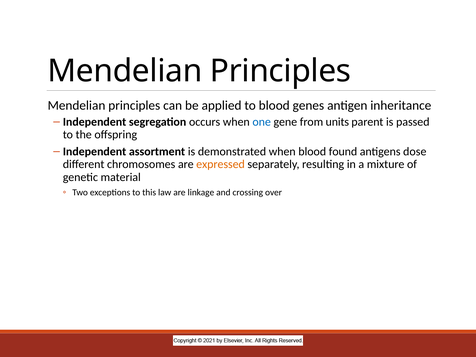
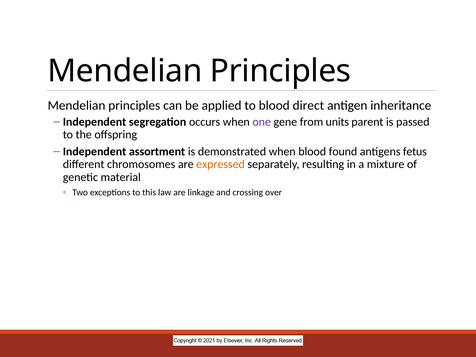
genes: genes -> direct (308, 106)
one colour: blue -> purple (262, 122)
dose: dose -> fetus (415, 151)
